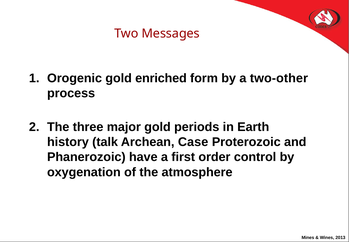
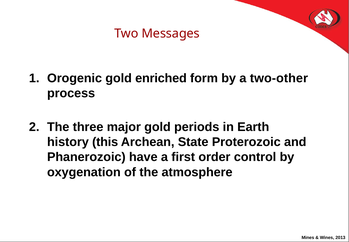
talk: talk -> this (105, 142)
Case: Case -> State (193, 142)
